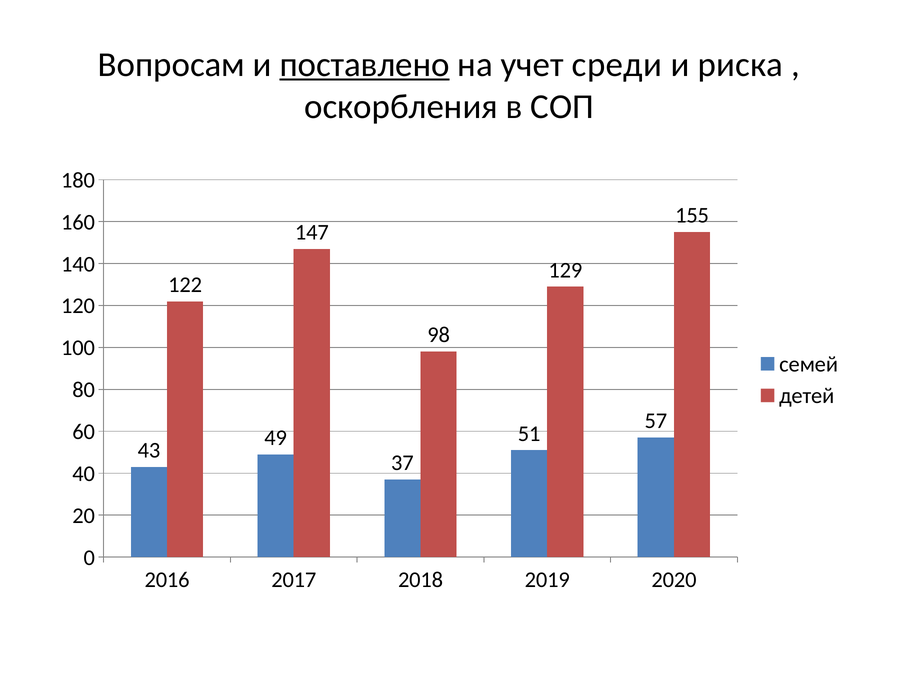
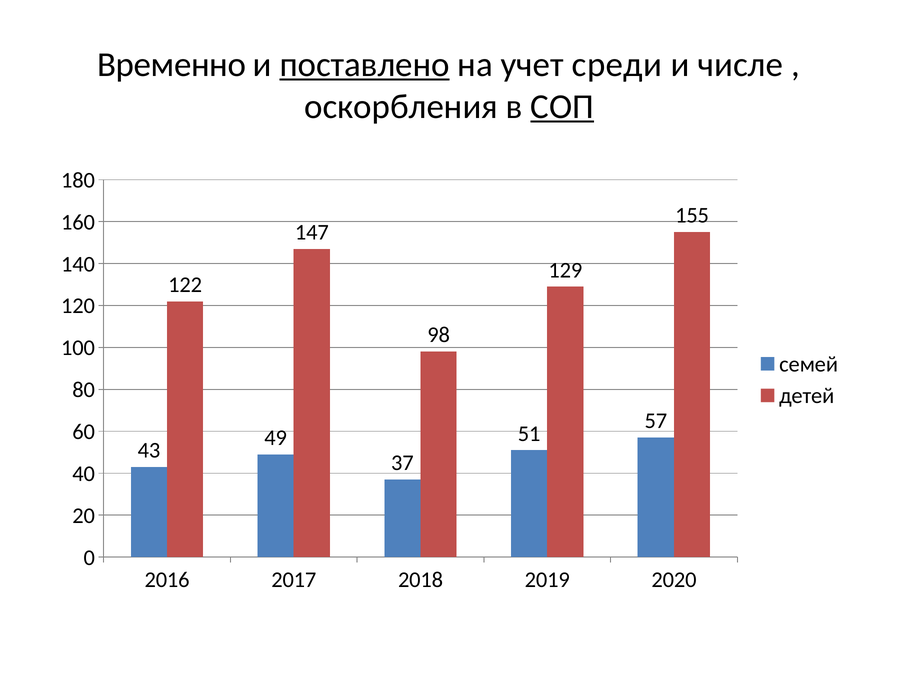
Вопросам: Вопросам -> Временно (172, 65)
риска: риска -> числе (740, 65)
СОП underline: none -> present (562, 106)
